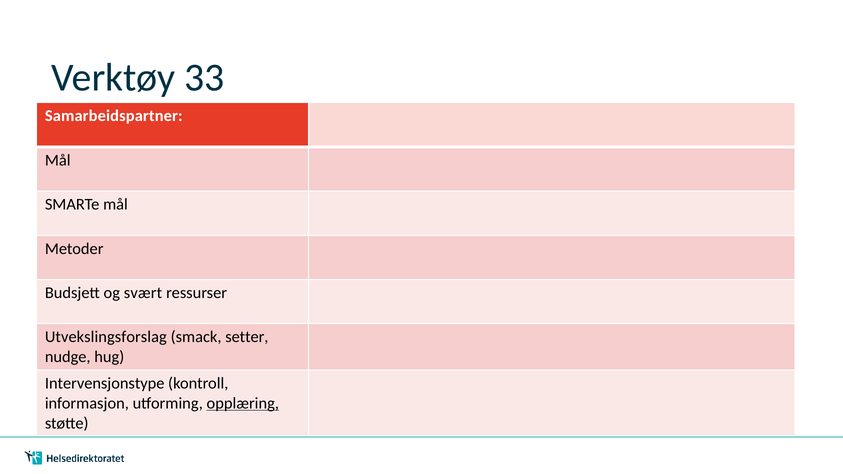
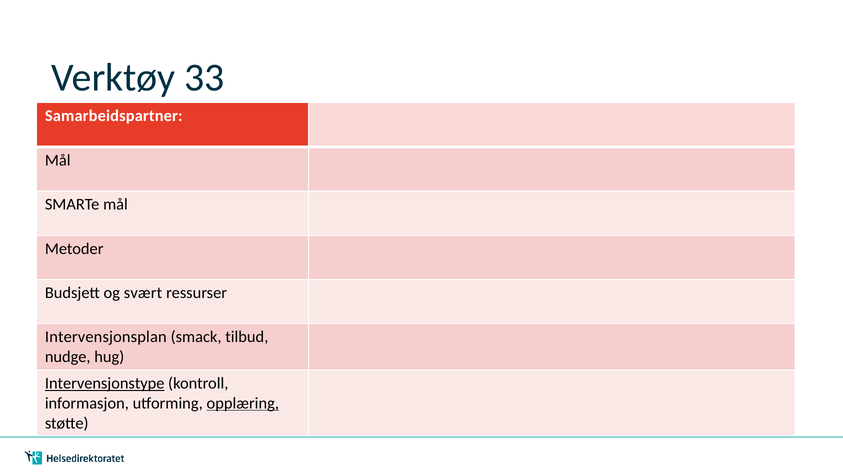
Utvekslingsforslag: Utvekslingsforslag -> Intervensjonsplan (106, 337)
setter: setter -> tilbud (247, 337)
Intervensjonstype underline: none -> present (105, 383)
